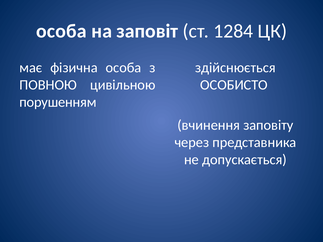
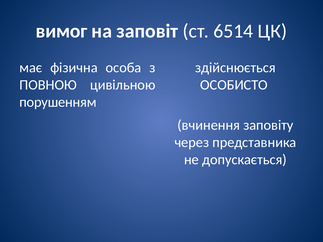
особа: особа -> вимог (62, 31)
1284: 1284 -> 6514 (233, 31)
